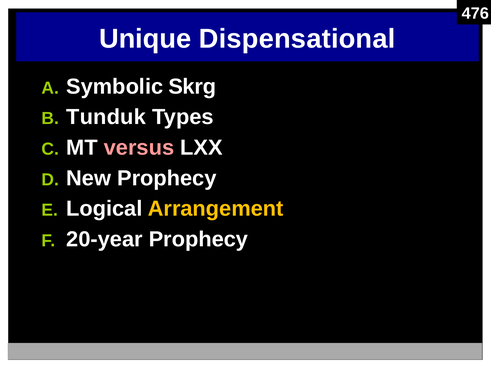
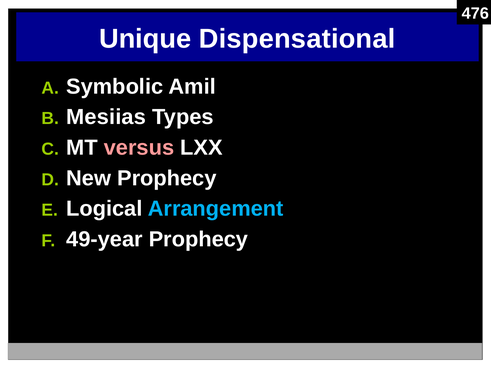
Skrg: Skrg -> Amil (192, 87)
Tunduk: Tunduk -> Mesiias (106, 117)
Arrangement colour: yellow -> light blue (216, 209)
20-year: 20-year -> 49-year (104, 239)
